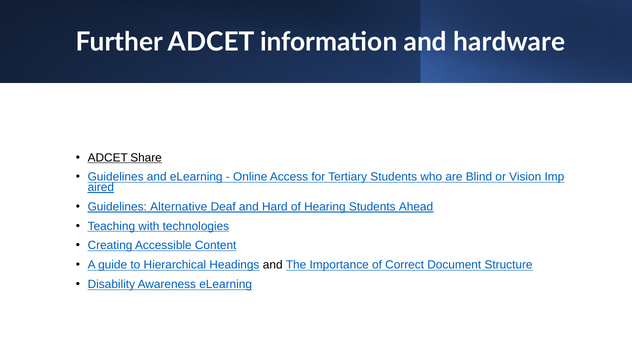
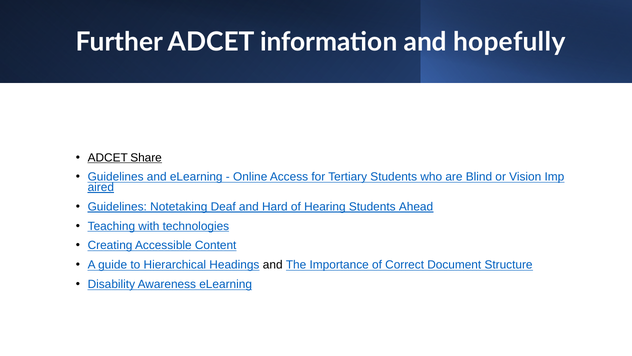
hardware: hardware -> hopefully (509, 42)
Alternative: Alternative -> Notetaking (179, 206)
